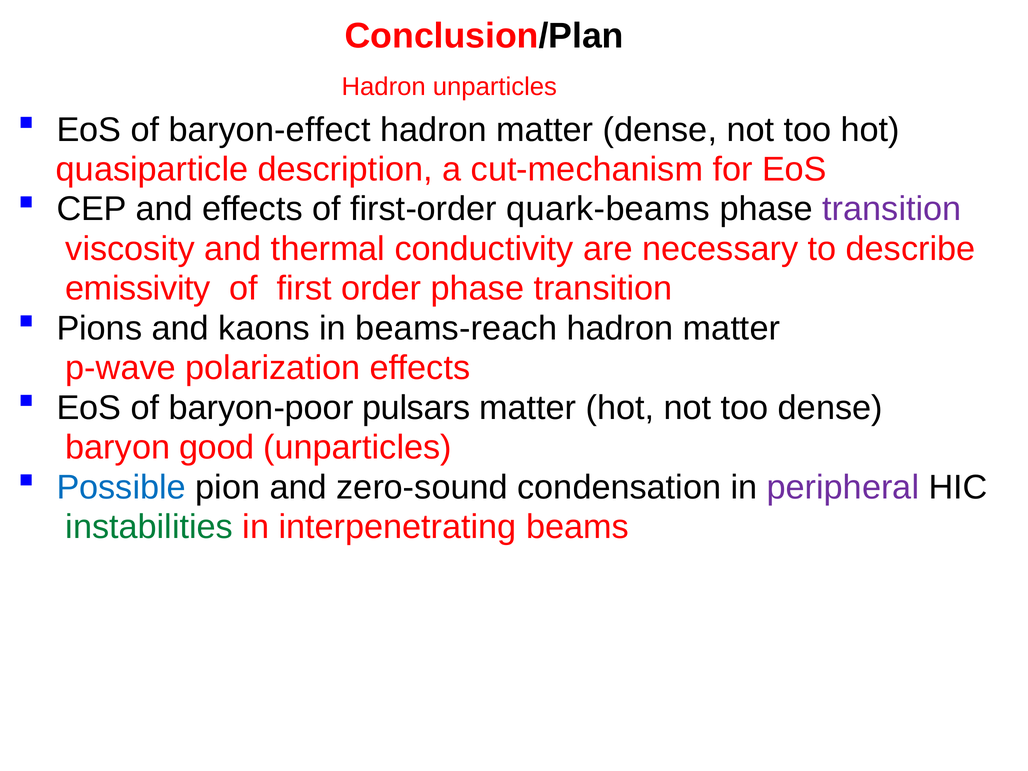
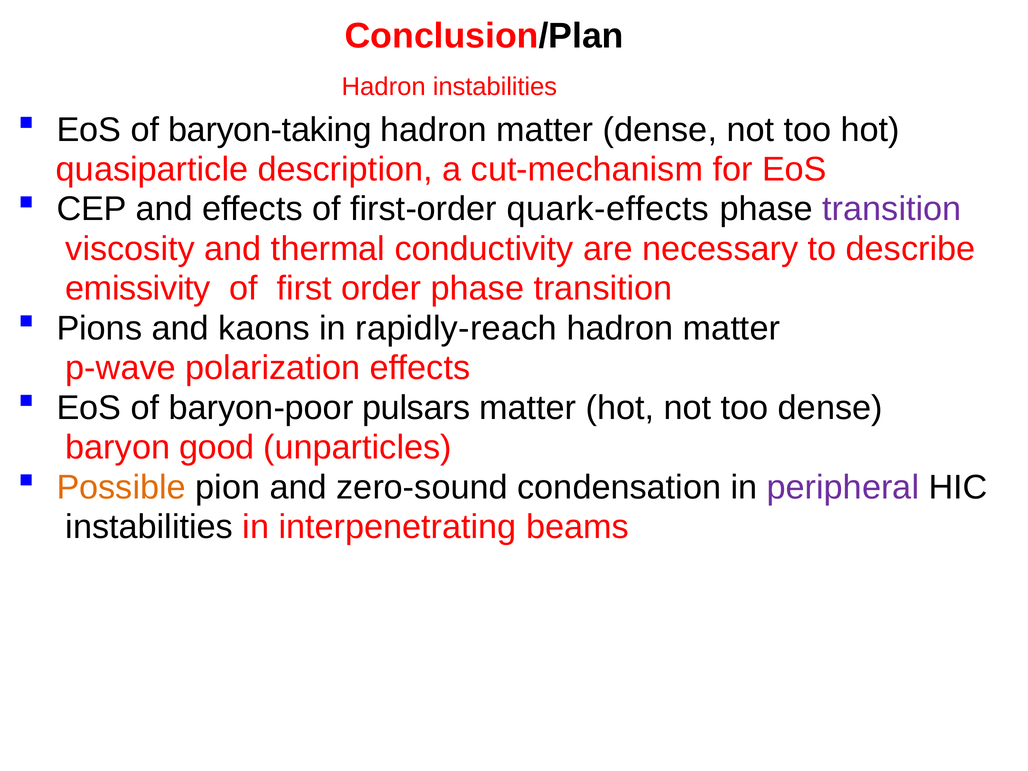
Hadron unparticles: unparticles -> instabilities (495, 87)
baryon-effect: baryon-effect -> baryon-taking (270, 130)
quark-beams: quark-beams -> quark-effects (608, 209)
beams-reach: beams-reach -> rapidly-reach (456, 328)
Possible colour: blue -> orange (121, 487)
instabilities colour: green -> black (149, 527)
